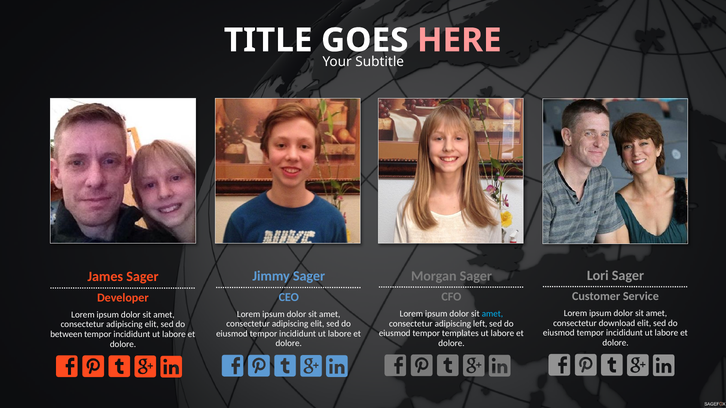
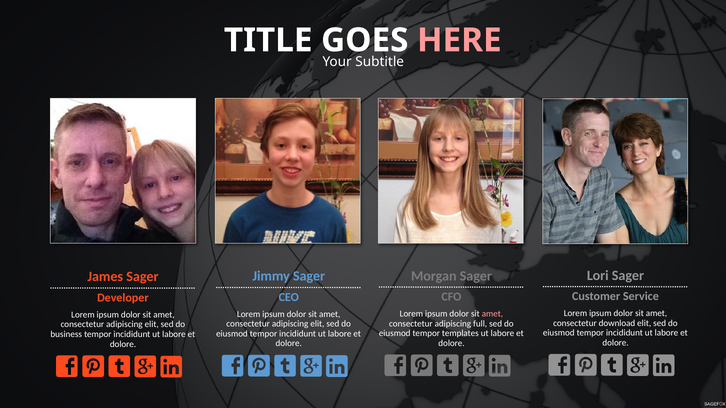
amet colour: light blue -> pink (492, 314)
left: left -> full (480, 324)
between: between -> business (66, 335)
